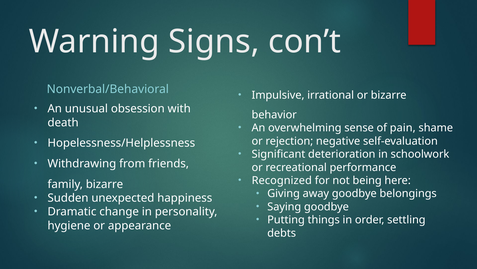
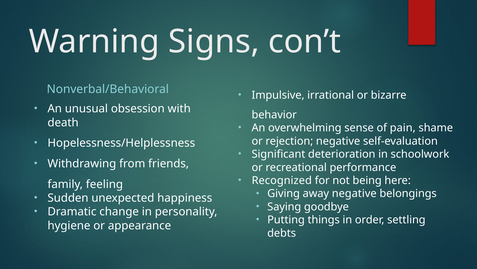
family bizarre: bizarre -> feeling (104, 184)
away goodbye: goodbye -> negative (354, 193)
